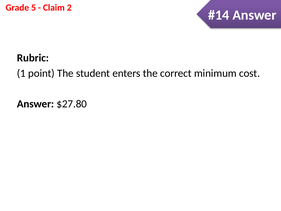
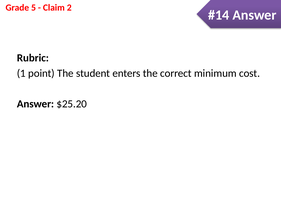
$27.80: $27.80 -> $25.20 (72, 104)
